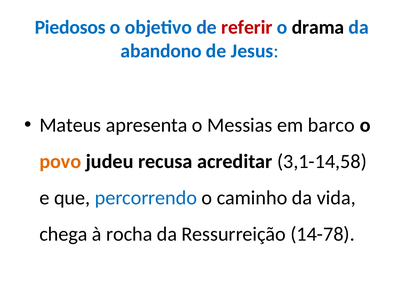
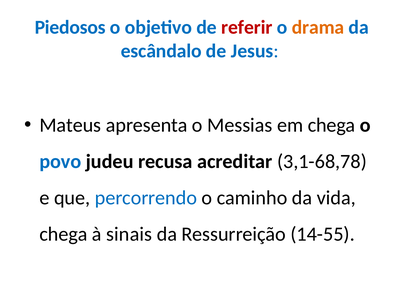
drama colour: black -> orange (318, 27)
abandono: abandono -> escândalo (161, 51)
em barco: barco -> chega (332, 125)
povo colour: orange -> blue (60, 161)
3,1-14,58: 3,1-14,58 -> 3,1-68,78 (322, 161)
rocha: rocha -> sinais (129, 234)
14-78: 14-78 -> 14-55 (323, 234)
